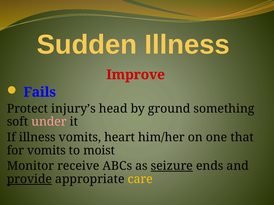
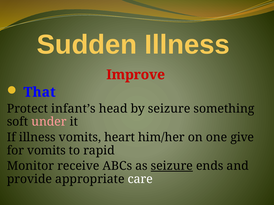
Fails: Fails -> That (40, 92)
injury’s: injury’s -> infant’s (73, 109)
by ground: ground -> seizure (169, 109)
that: that -> give (242, 138)
moist: moist -> rapid (99, 151)
provide underline: present -> none (29, 180)
care colour: yellow -> white (140, 180)
